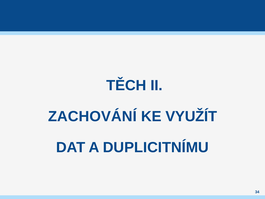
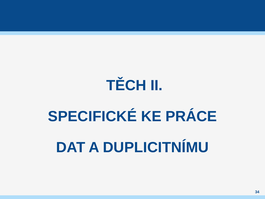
ZACHOVÁNÍ: ZACHOVÁNÍ -> SPECIFICKÉ (92, 116)
VYUŽÍT: VYUŽÍT -> PRÁCE (191, 116)
